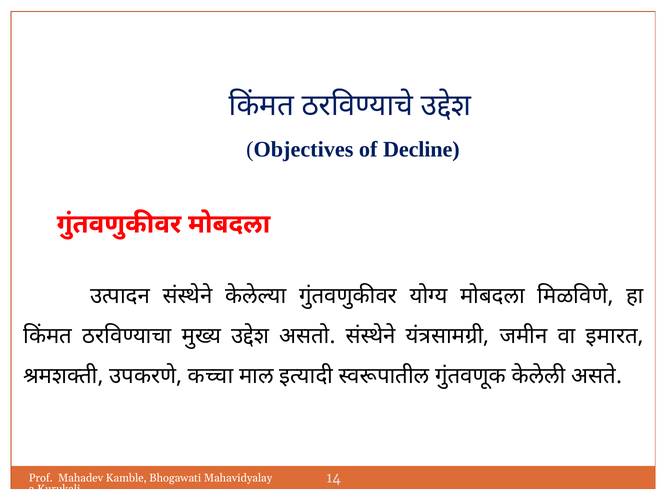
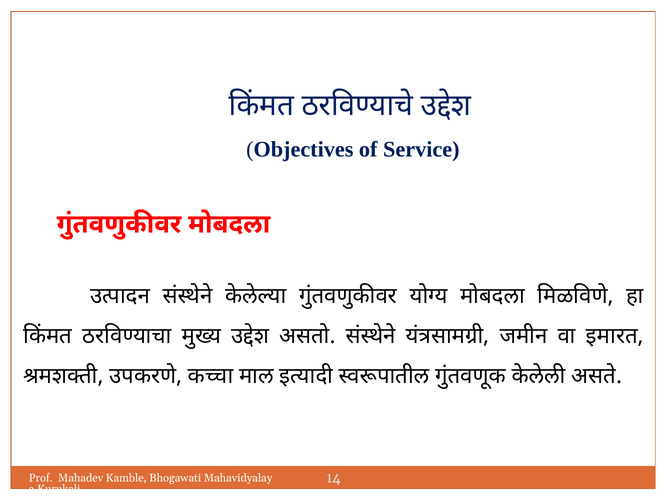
Decline: Decline -> Service (421, 149)
